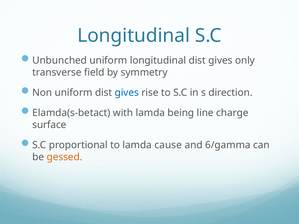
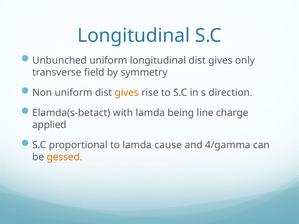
gives colour: blue -> orange (127, 93)
surface: surface -> applied (49, 125)
6/gamma: 6/gamma -> 4/gamma (228, 145)
